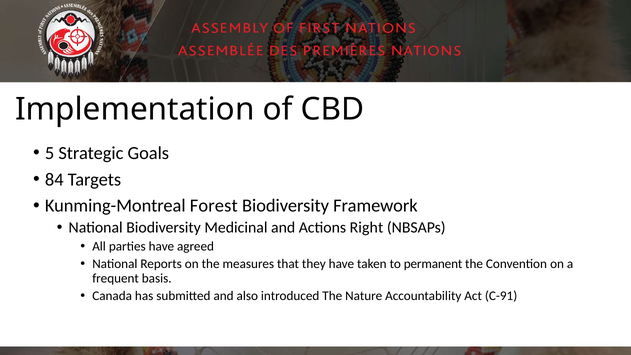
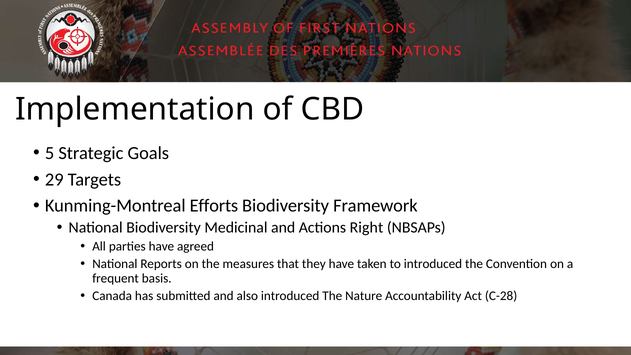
84: 84 -> 29 (54, 179)
Forest: Forest -> Efforts (214, 206)
to permanent: permanent -> introduced (433, 264)
C-91: C-91 -> C-28 (501, 296)
